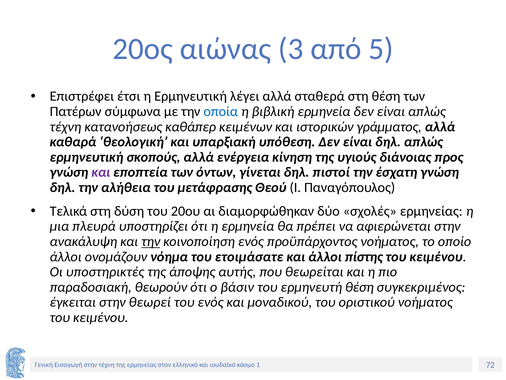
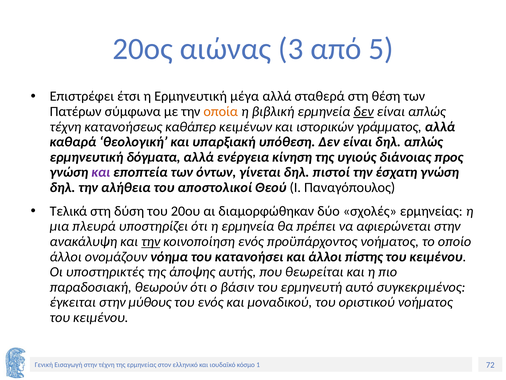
λέγει: λέγει -> μέγα (245, 96)
οποία colour: blue -> orange (221, 111)
δεν underline: none -> present (364, 111)
σκοπούς: σκοπούς -> δόγματα (153, 157)
μετάφρασης: μετάφρασης -> αποστολικοί (215, 187)
ετοιμάσατε: ετοιμάσατε -> κατανοήσει (249, 256)
ερμηνευτή θέση: θέση -> αυτό (359, 287)
θεωρεί: θεωρεί -> μύθους (150, 302)
